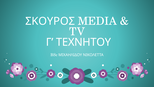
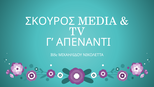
ΤΕΧΝΗΤΟΥ: ΤΕΧΝΗΤΟΥ -> ΑΠΕΝΑΝΤΙ (83, 42)
